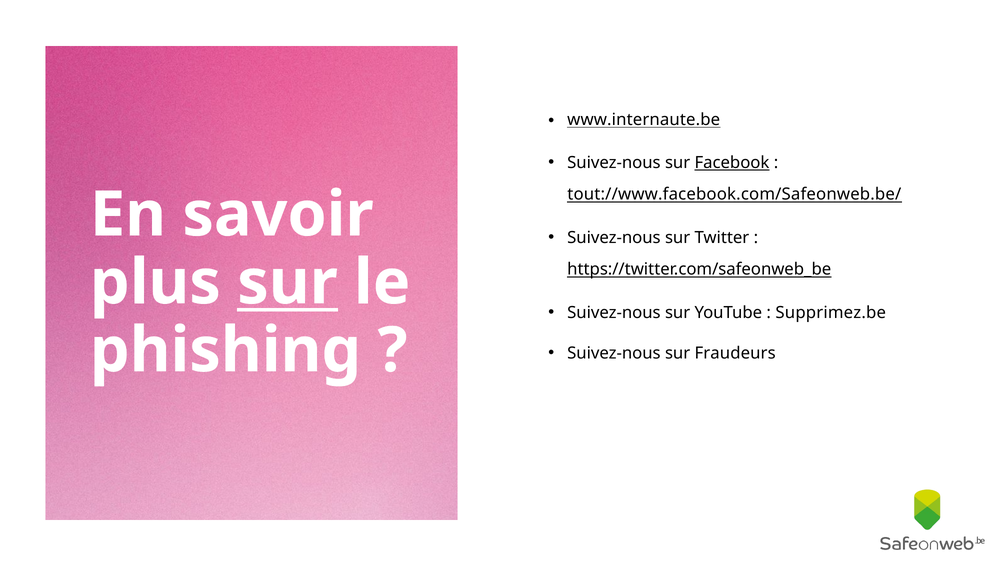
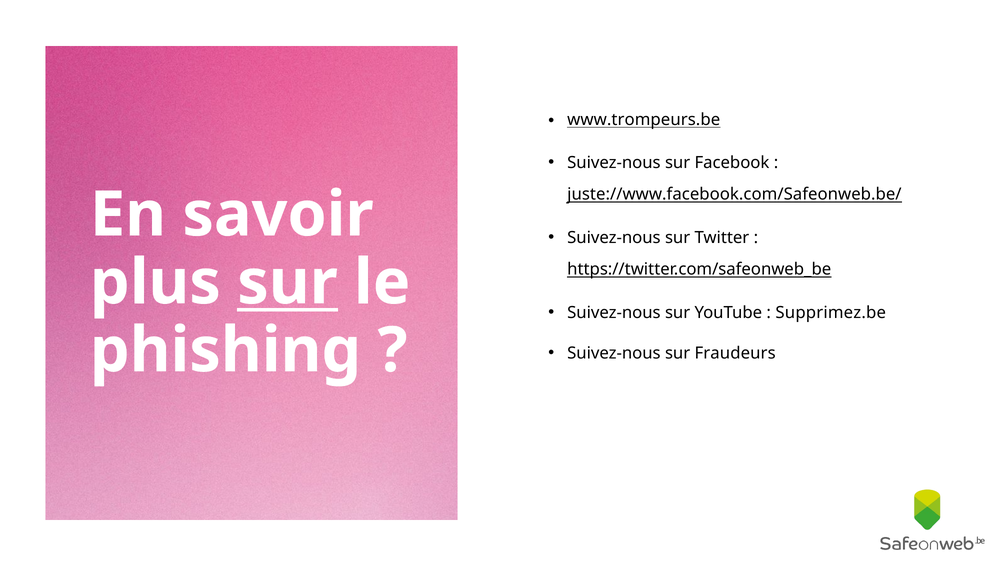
www.internaute.be: www.internaute.be -> www.trompeurs.be (644, 120)
Facebook underline: present -> none (732, 163)
tout://www.facebook.com/Safeonweb.be/: tout://www.facebook.com/Safeonweb.be/ -> juste://www.facebook.com/Safeonweb.be/ (734, 194)
